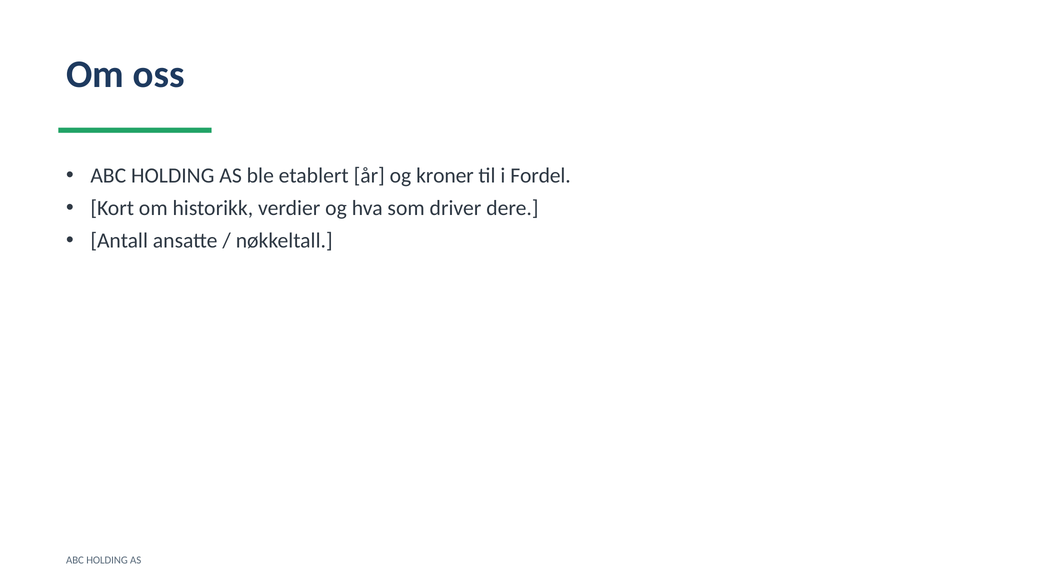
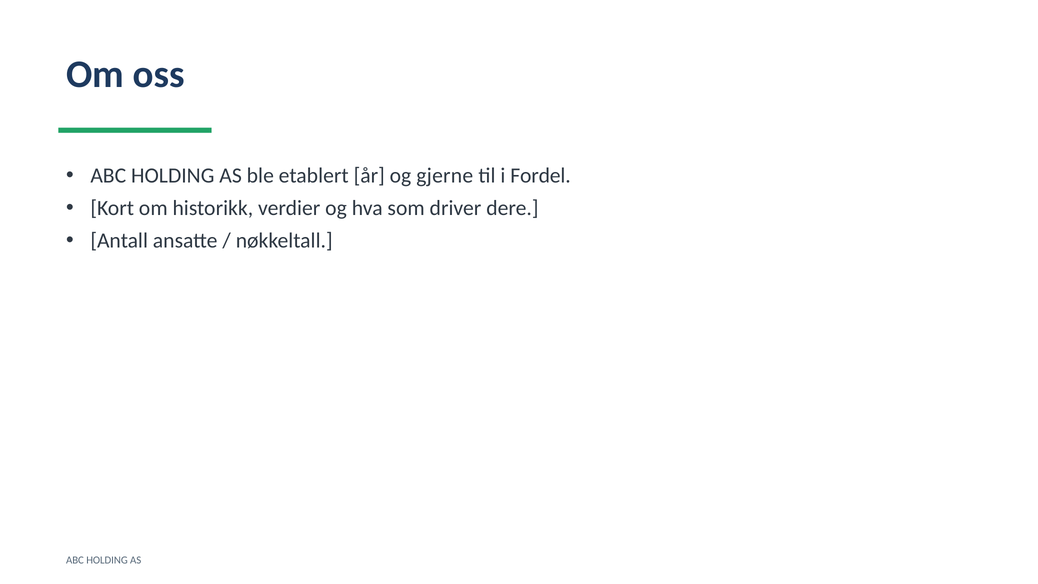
kroner: kroner -> gjerne (445, 176)
